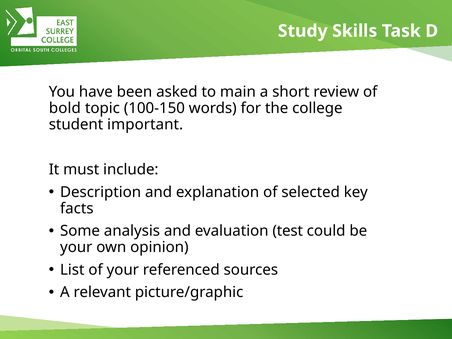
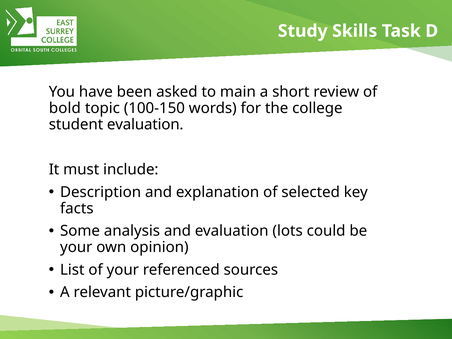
student important: important -> evaluation (145, 125)
test: test -> lots (288, 231)
